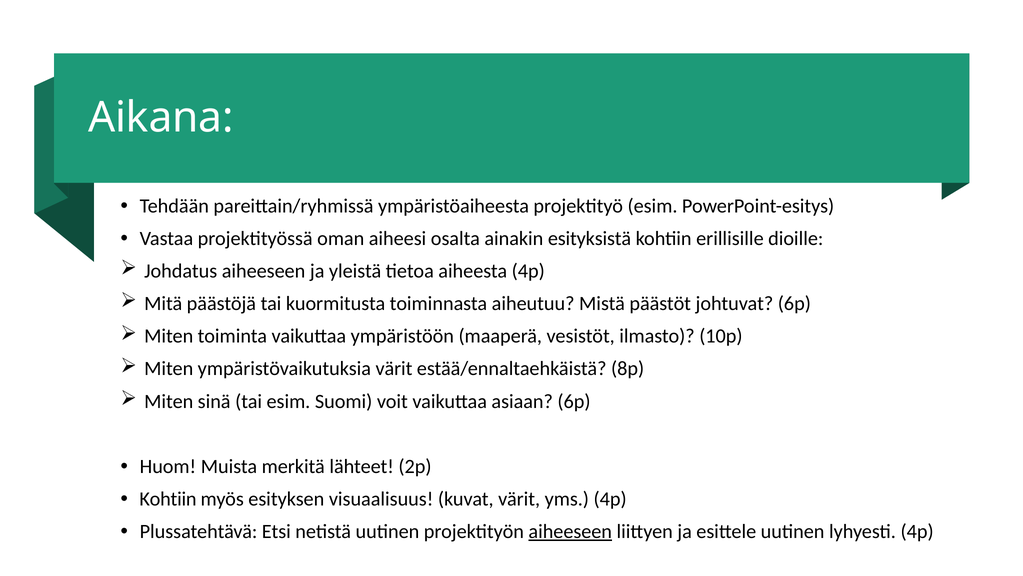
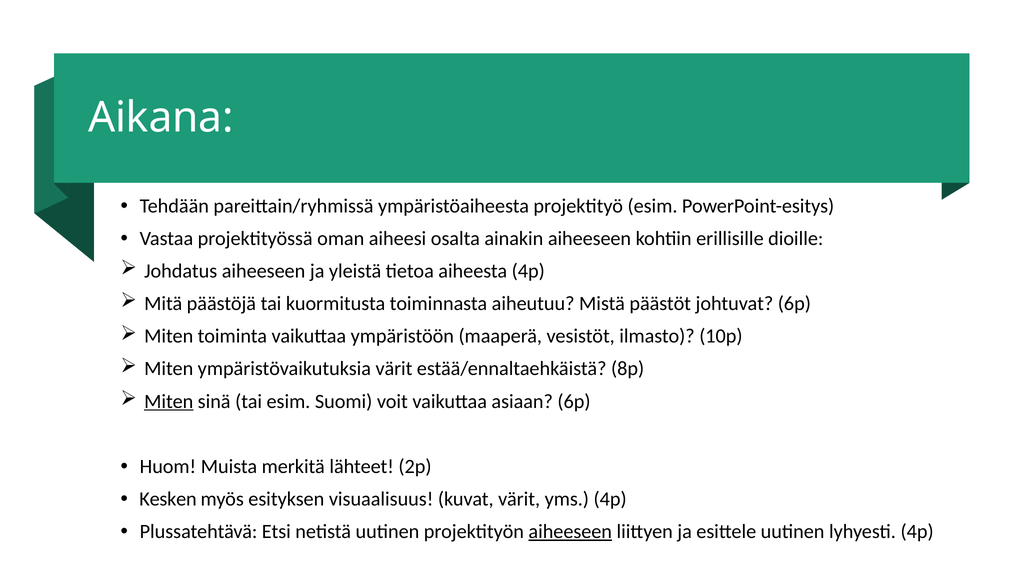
ainakin esityksistä: esityksistä -> aiheeseen (590, 238)
Miten underline: none -> present (169, 401)
Kohtiin: Kohtiin -> Kesken (168, 499)
